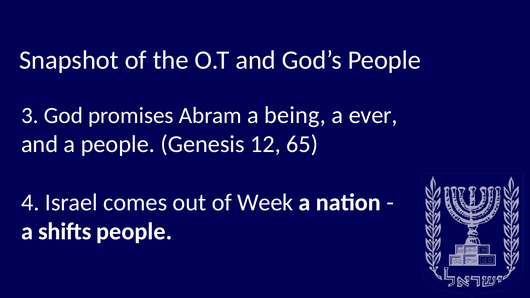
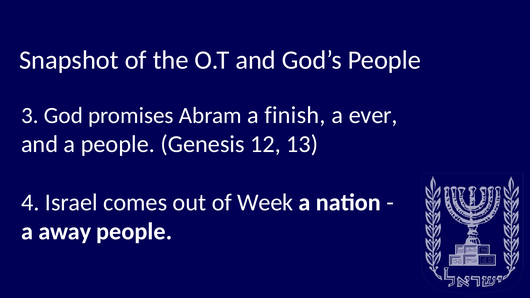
being: being -> finish (295, 115)
65: 65 -> 13 (302, 144)
shifts: shifts -> away (65, 232)
